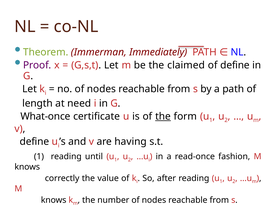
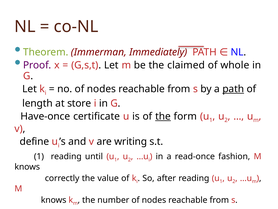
of define: define -> whole (235, 65)
path underline: none -> present (233, 89)
need: need -> store (79, 103)
What-once: What-once -> Have-once (45, 116)
having: having -> writing (131, 141)
